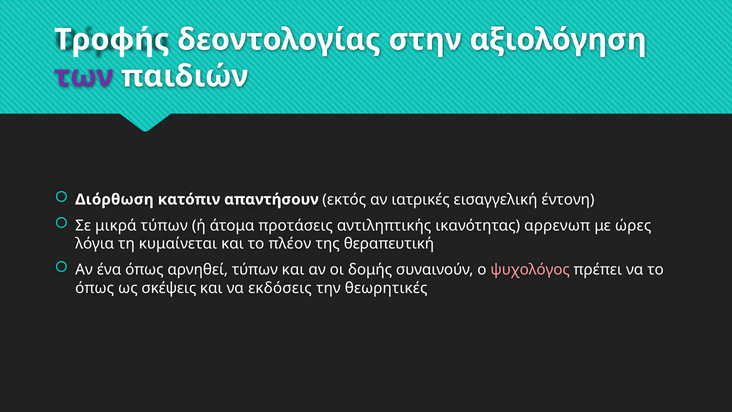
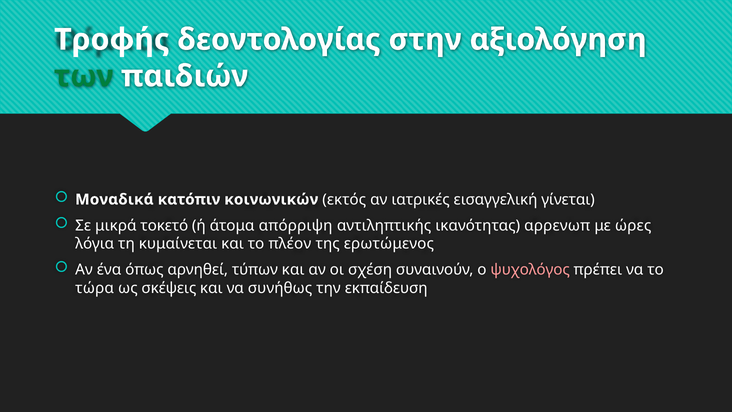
των colour: purple -> green (84, 76)
Διόρθωση: Διόρθωση -> Μοναδικά (114, 199)
απαντήσουν: απαντήσουν -> κοινωνικών (271, 199)
έντονη: έντονη -> γίνεται (568, 199)
μικρά τύπων: τύπων -> τοκετό (164, 225)
προτάσεις: προτάσεις -> απόρριψη (296, 225)
θεραπευτική: θεραπευτική -> ερωτώμενος (389, 244)
δομής: δομής -> σχέση (370, 270)
όπως: όπως -> τώρα (95, 288)
εκδόσεις: εκδόσεις -> συνήθως (280, 288)
θεωρητικές: θεωρητικές -> εκπαίδευση (386, 288)
